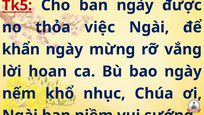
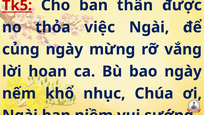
ban ngày: ngày -> thân (135, 5)
khẩn: khẩn -> củng (21, 49)
